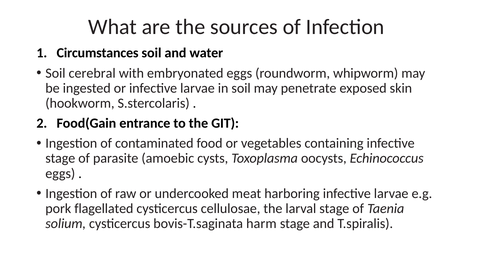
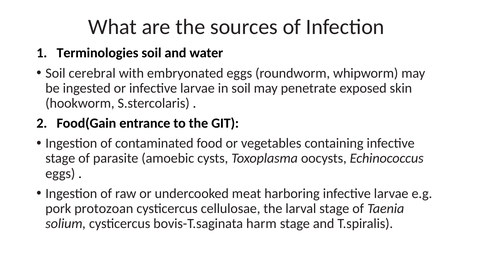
Circumstances: Circumstances -> Terminologies (98, 53)
flagellated: flagellated -> protozoan (104, 208)
